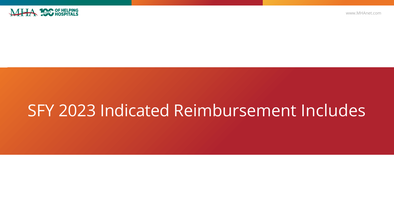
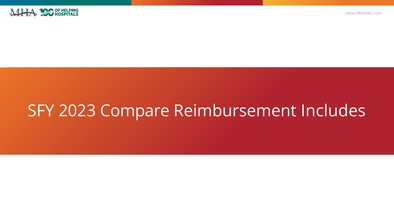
Indicated: Indicated -> Compare (135, 111)
